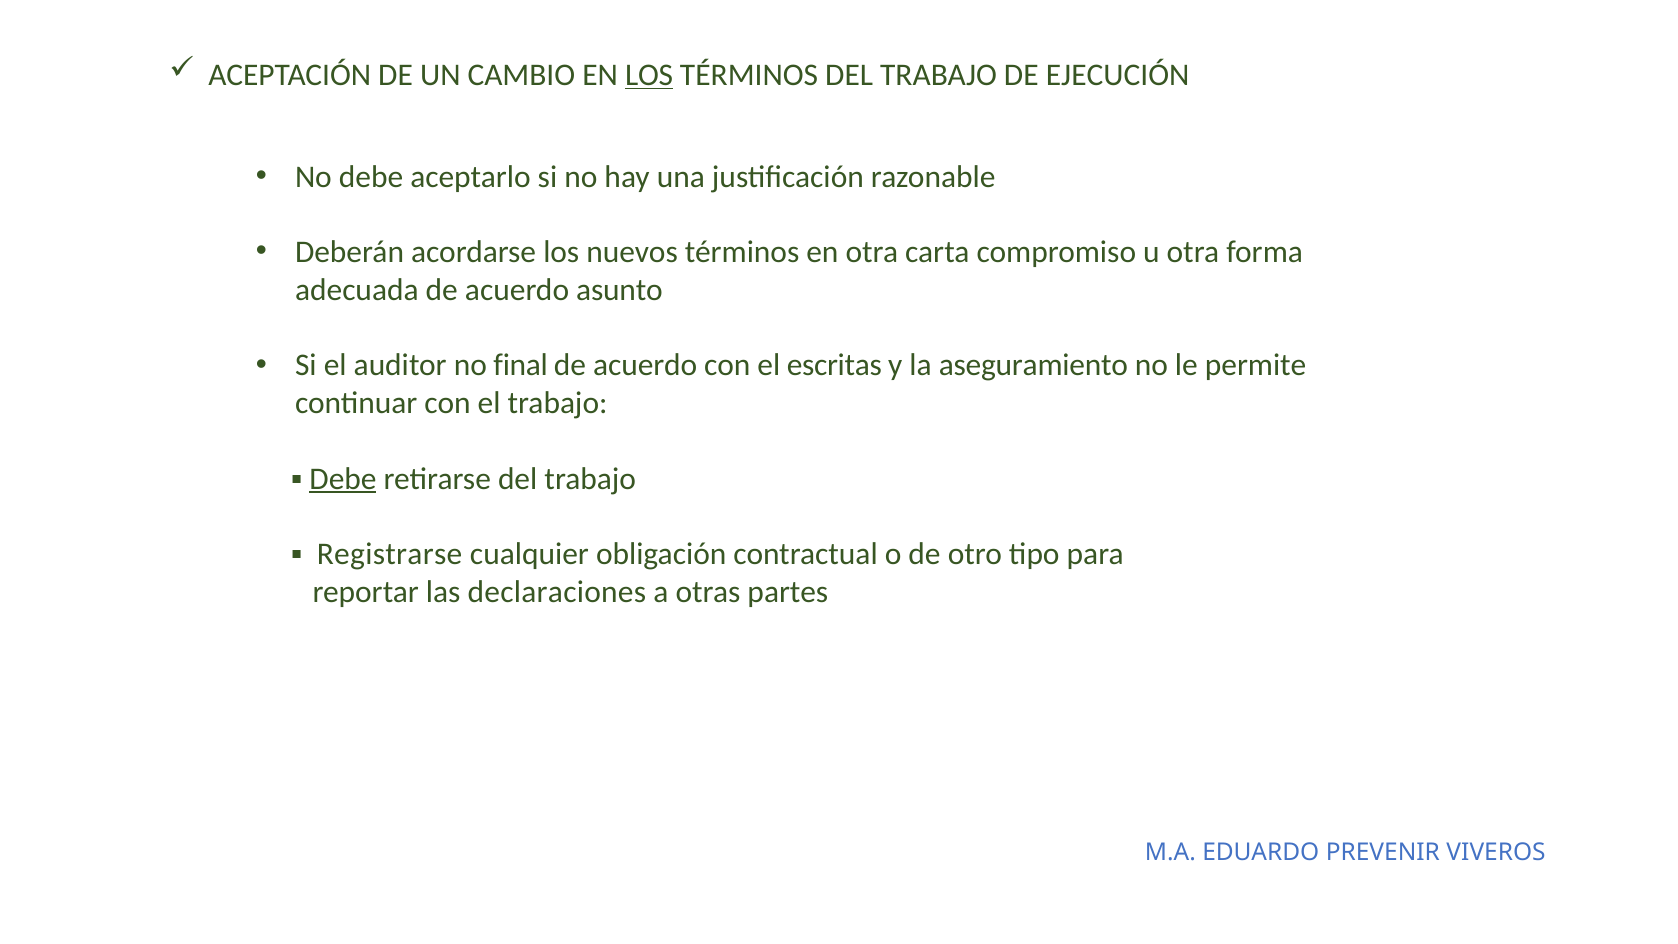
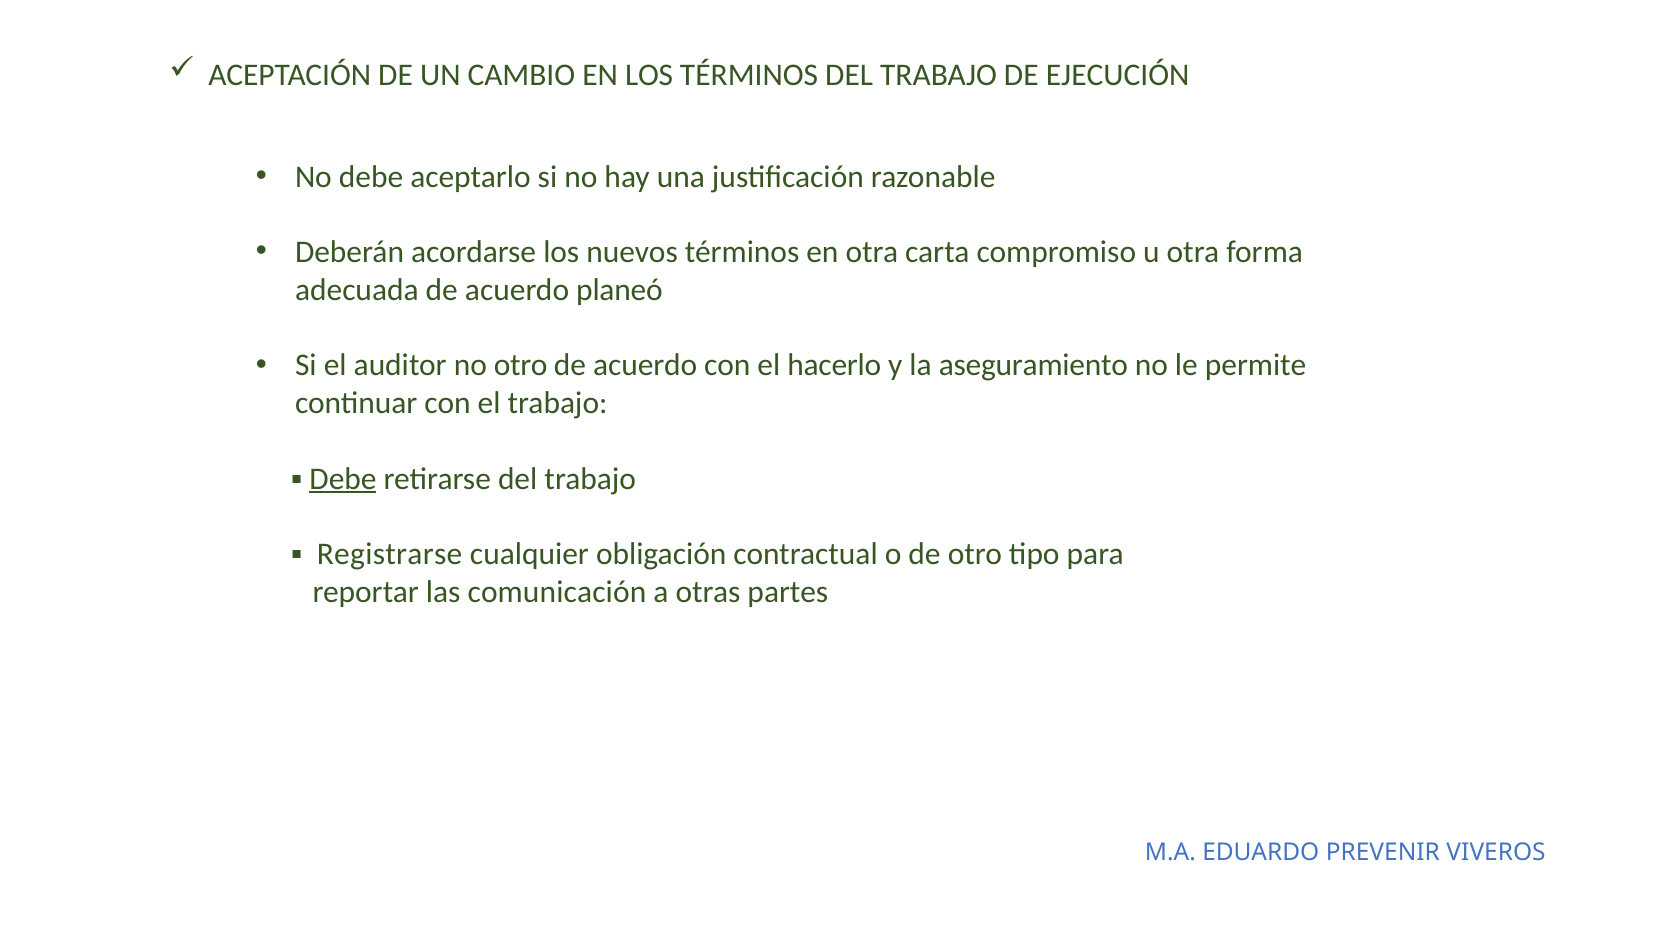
LOS underline: present -> none (649, 75)
asunto: asunto -> planeó (619, 290)
no final: final -> otro (521, 365)
escritas: escritas -> hacerlo (834, 365)
declaraciones: declaraciones -> comunicación (557, 592)
